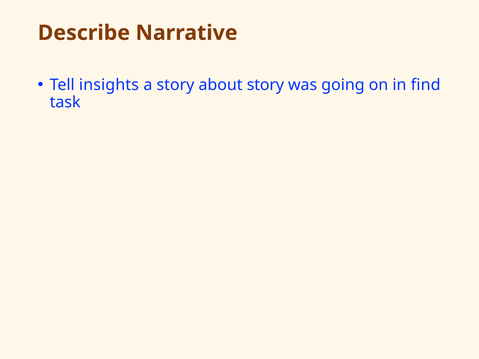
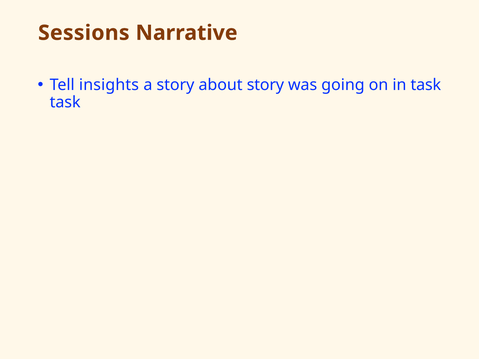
Describe: Describe -> Sessions (84, 33)
in find: find -> task (426, 85)
